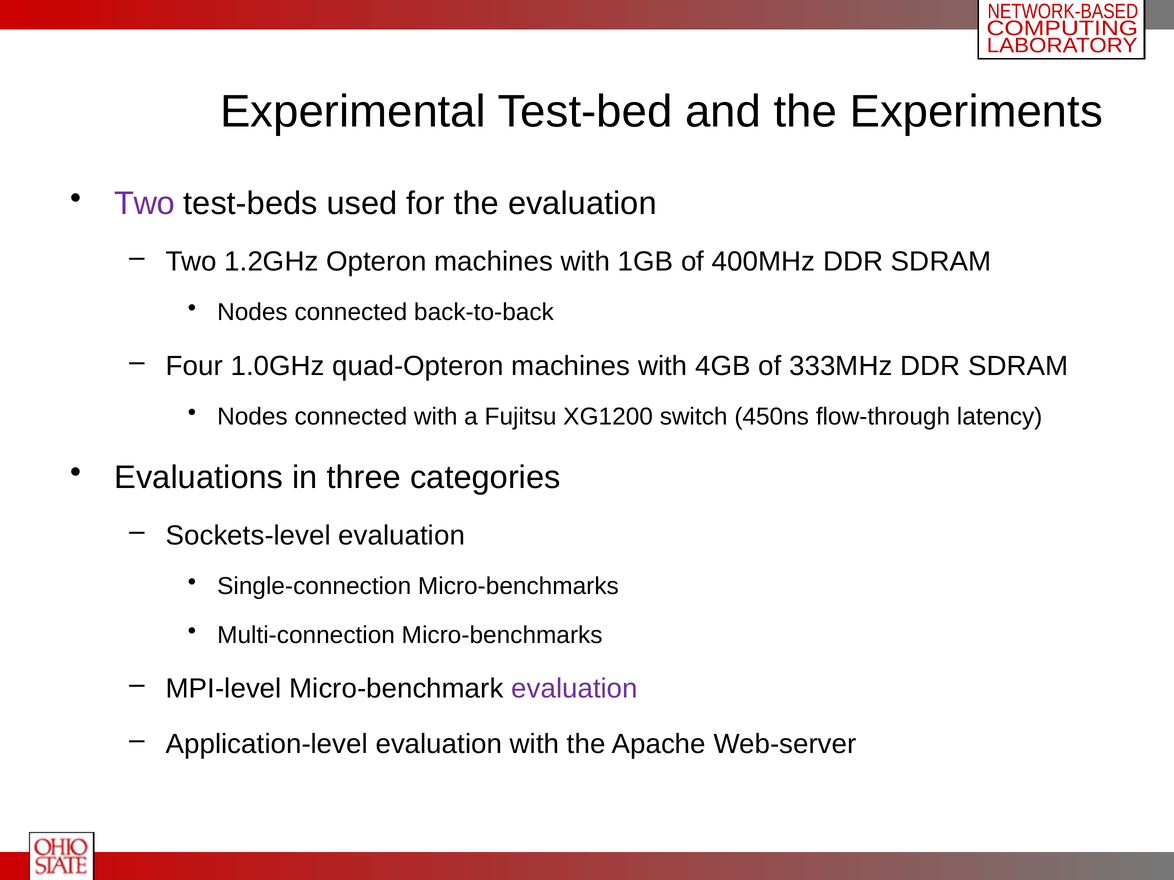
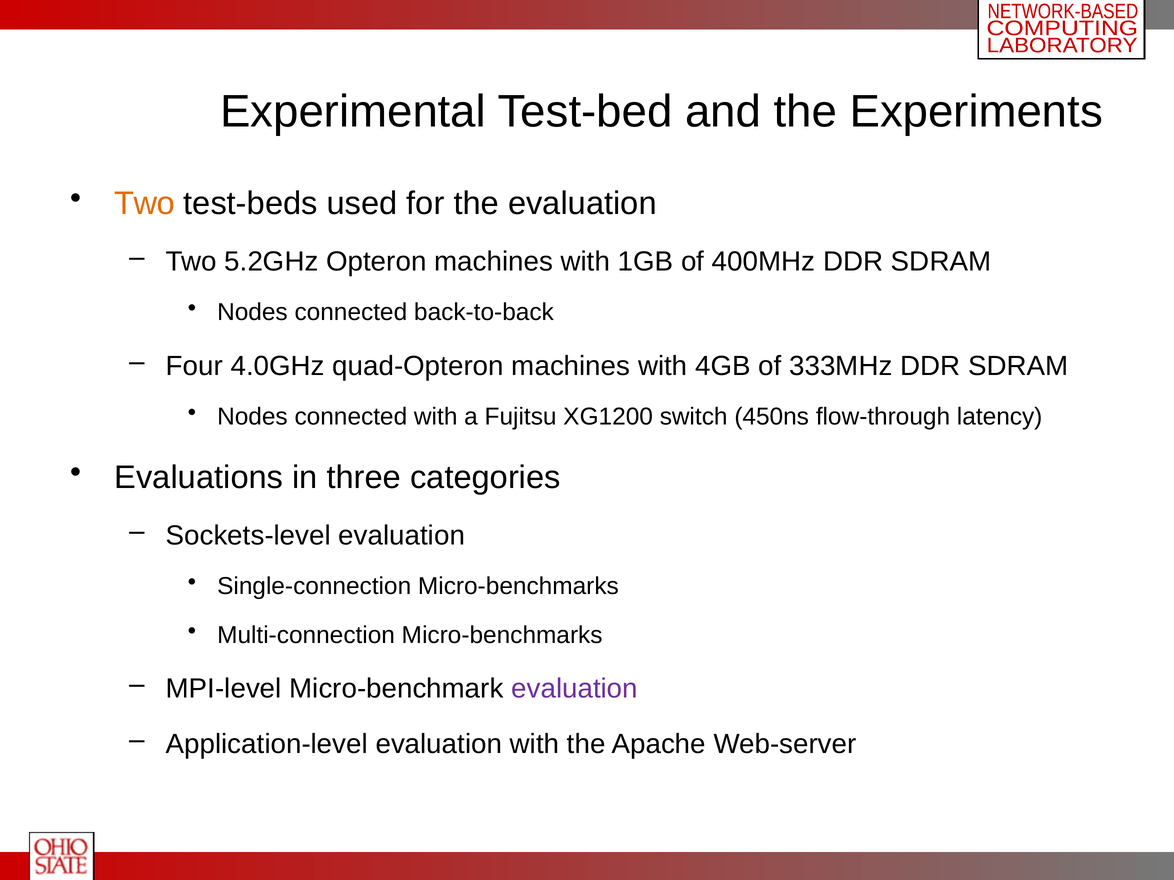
Two colour: purple -> orange (145, 204)
1.2GHz: 1.2GHz -> 5.2GHz (271, 262)
1.0GHz: 1.0GHz -> 4.0GHz (278, 366)
